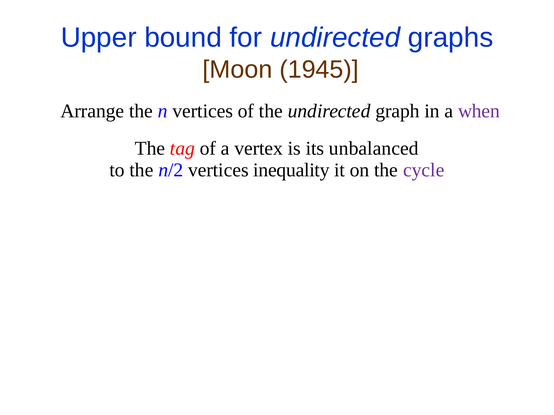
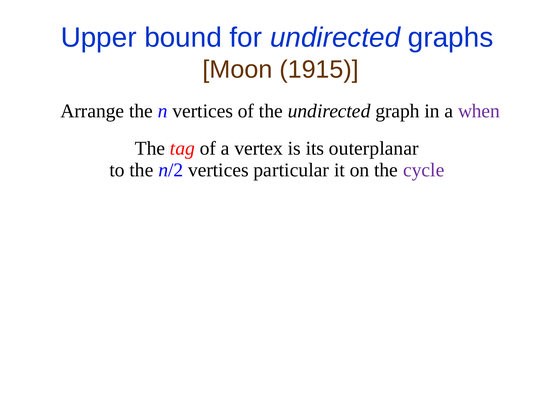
1945: 1945 -> 1915 (319, 70)
unbalanced: unbalanced -> outerplanar (374, 148)
inequality: inequality -> particular (291, 170)
